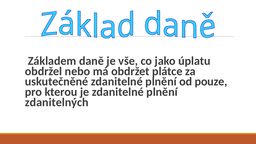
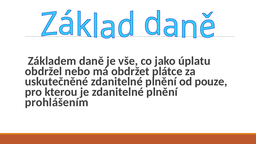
zdanitelných: zdanitelných -> prohlášením (57, 102)
